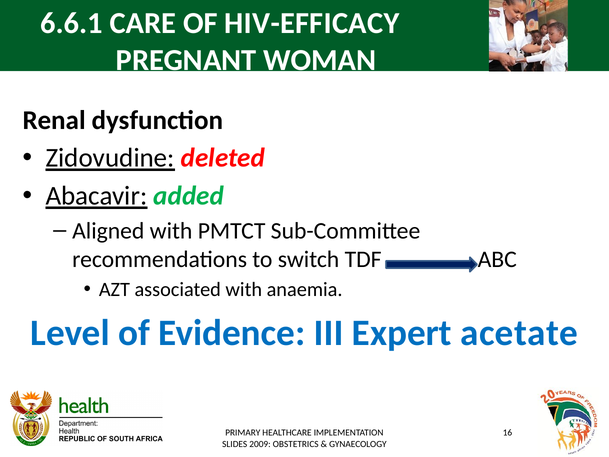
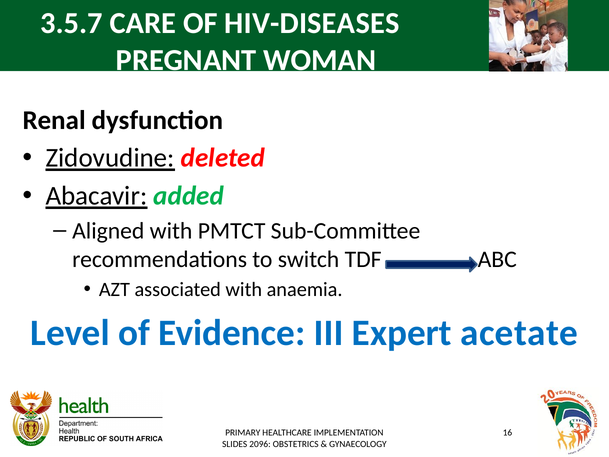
6.6.1: 6.6.1 -> 3.5.7 (72, 23)
HIV-EFFICACY: HIV-EFFICACY -> HIV-DISEASES (312, 23)
2009: 2009 -> 2096 (260, 444)
